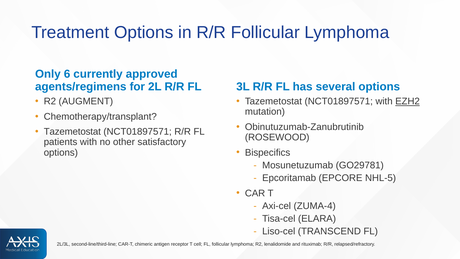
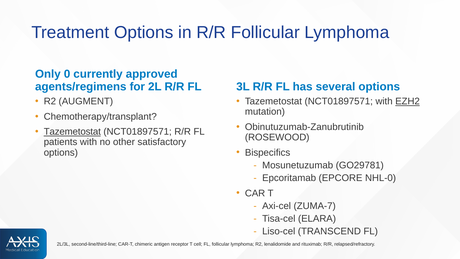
6: 6 -> 0 (67, 74)
Tazemetostat underline: none -> present (72, 132)
NHL-5: NHL-5 -> NHL-0 (381, 178)
ZUMA-4: ZUMA-4 -> ZUMA-7 (315, 206)
